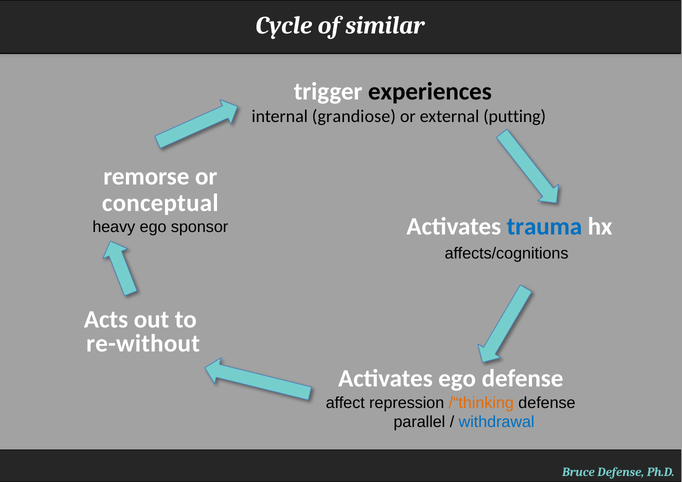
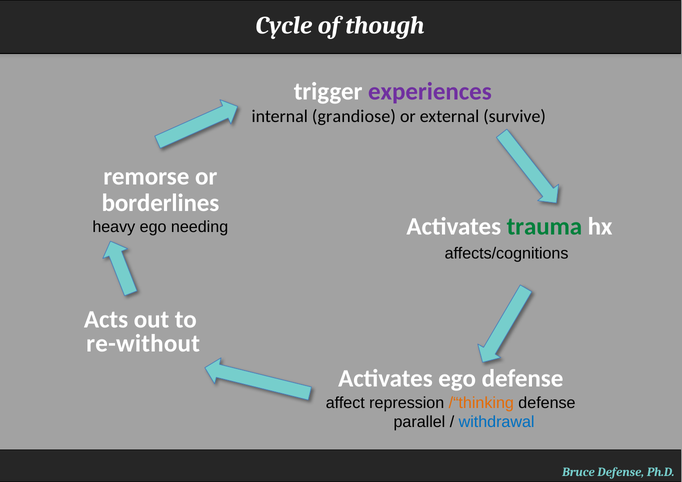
similar: similar -> though (385, 25)
experiences colour: black -> purple (430, 91)
putting: putting -> survive (515, 117)
conceptual: conceptual -> borderlines (160, 203)
trauma colour: blue -> green (544, 227)
sponsor: sponsor -> needing (200, 227)
